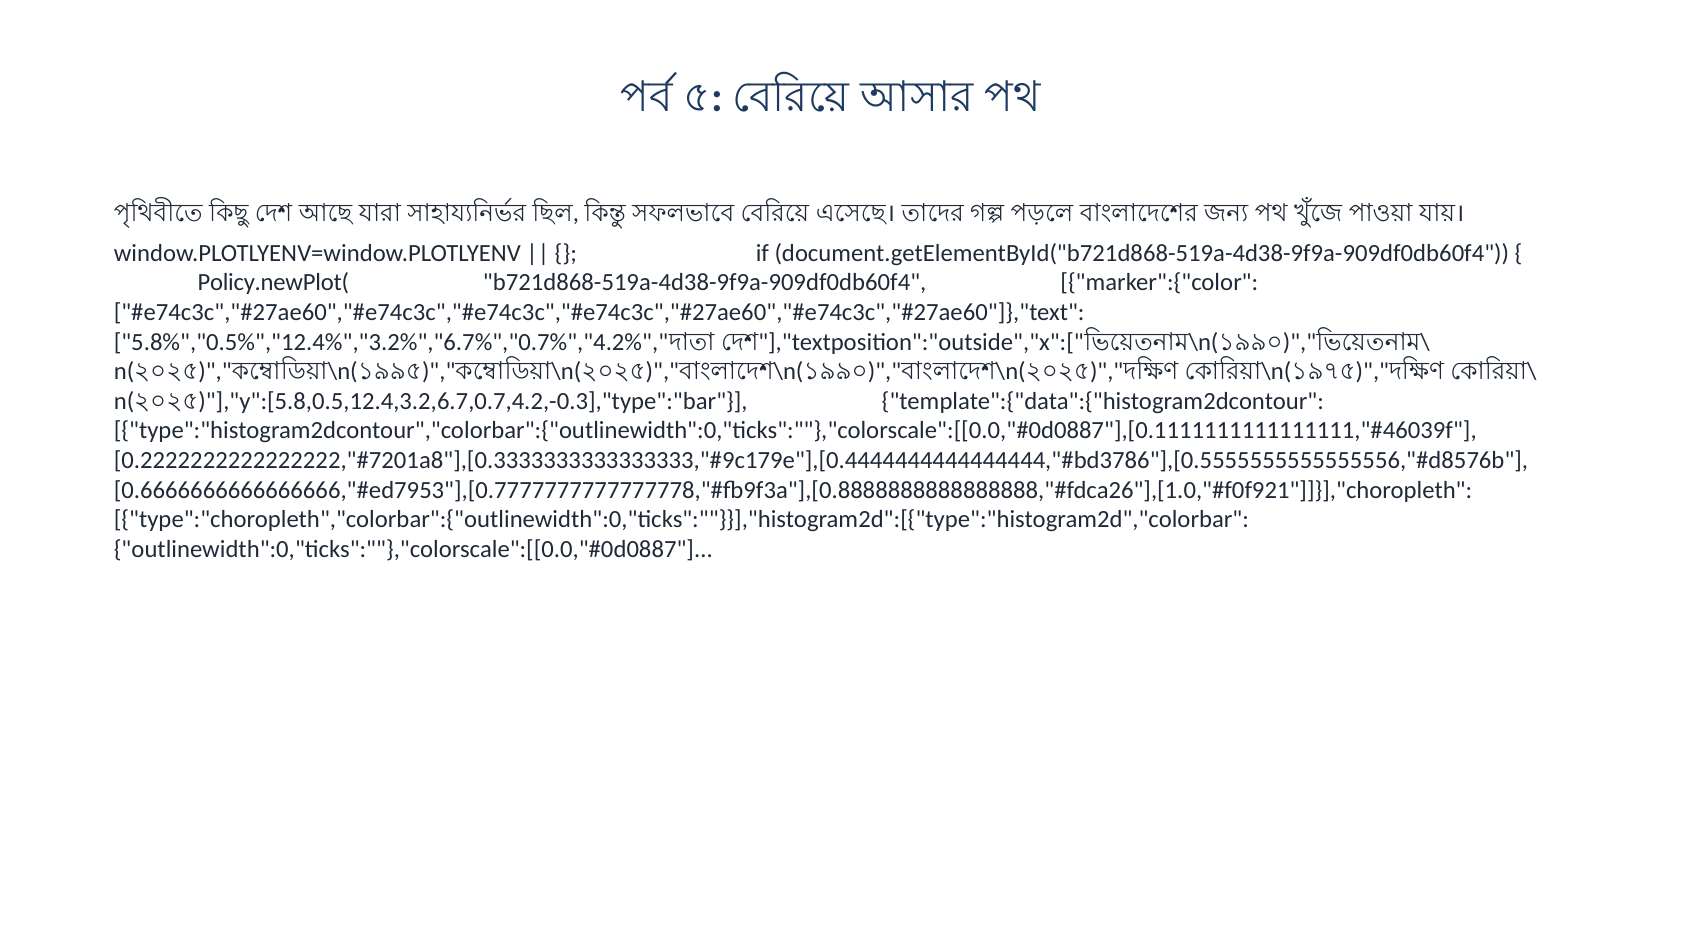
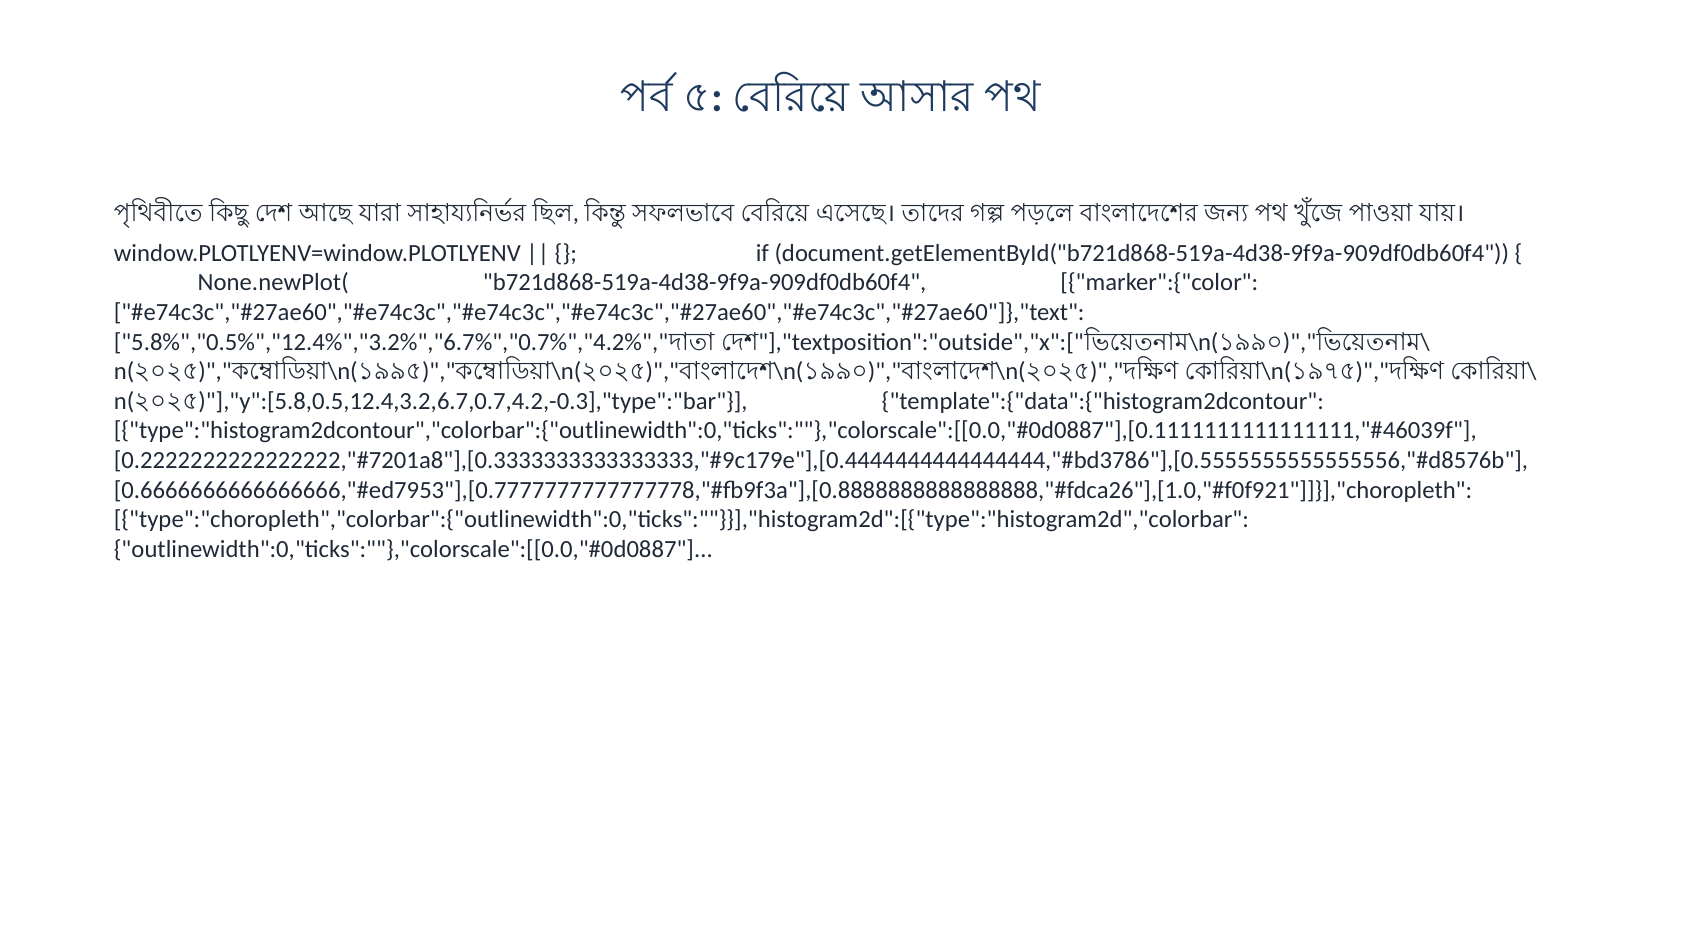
Policy.newPlot(: Policy.newPlot( -> None.newPlot( (273, 283)
